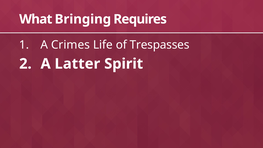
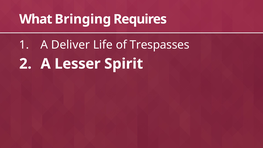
Crimes: Crimes -> Deliver (71, 45)
Latter: Latter -> Lesser (77, 64)
